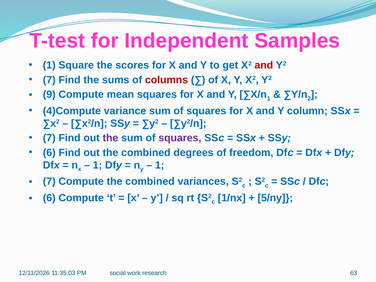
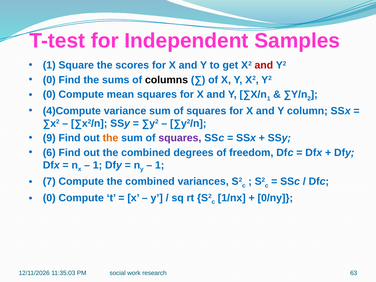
7: 7 -> 0 (49, 80)
columns colour: red -> black (167, 80)
9: 9 -> 0 (49, 95)
7: 7 -> 9 (49, 138)
the colour: purple -> orange (110, 138)
6: 6 -> 0 (49, 198)
5/ny: 5/ny -> 0/ny (275, 198)
